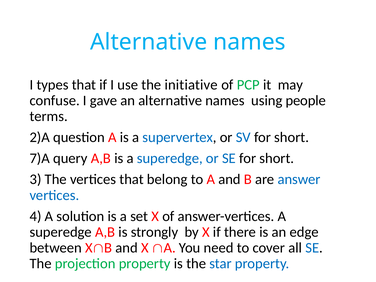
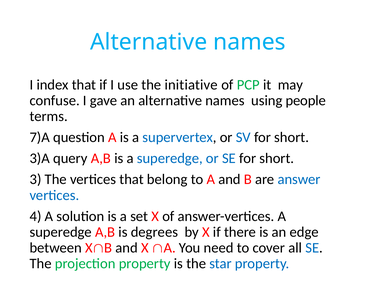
types: types -> index (53, 85)
2)A: 2)A -> 7)A (40, 137)
7)A: 7)A -> 3)A (40, 158)
strongly: strongly -> degrees (154, 232)
